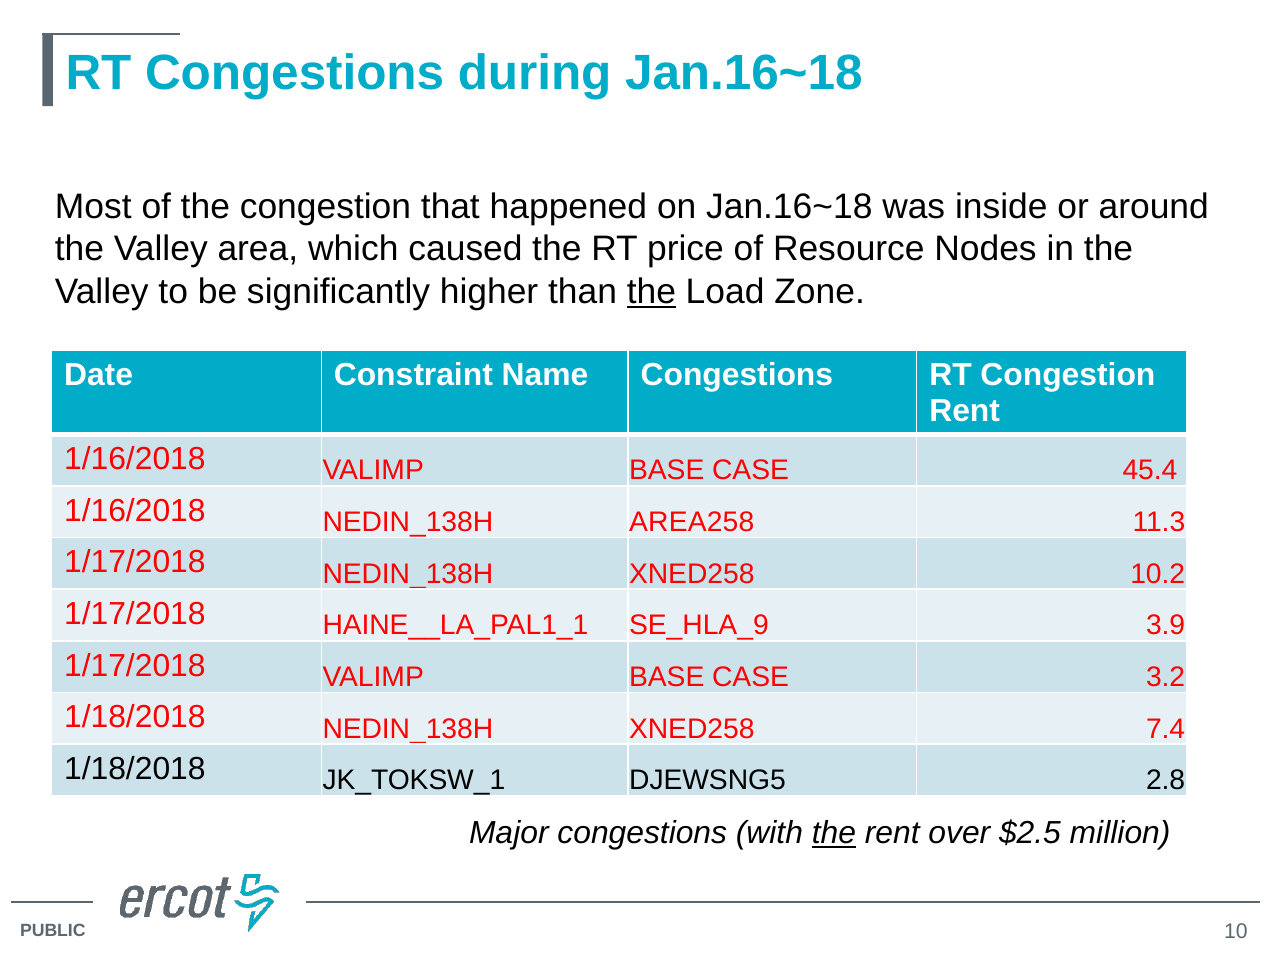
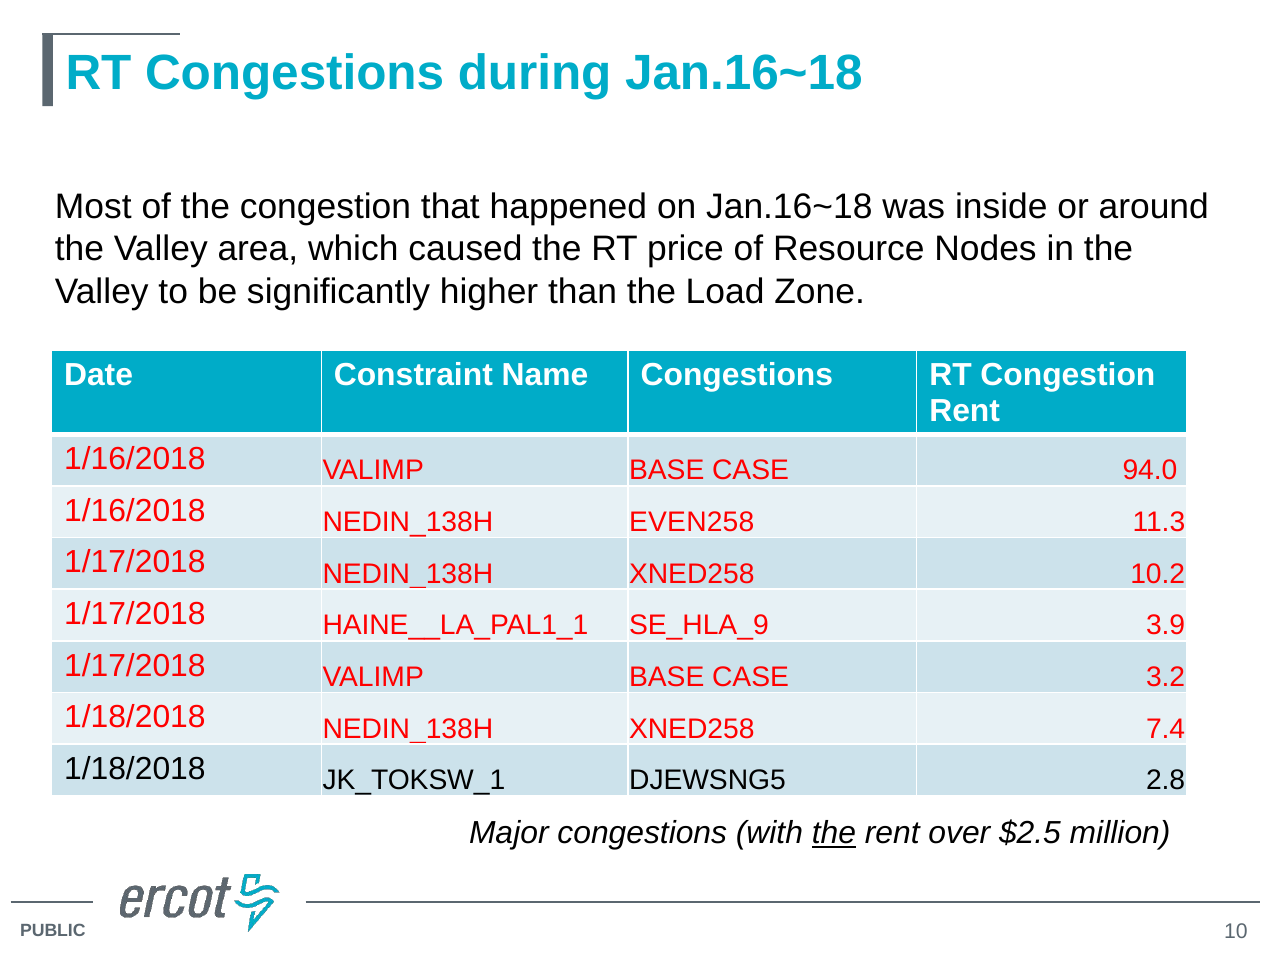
the underline: present -> none (651, 292)
45.4: 45.4 -> 94.0 (1150, 470)
AREA258: AREA258 -> EVEN258 (692, 522)
